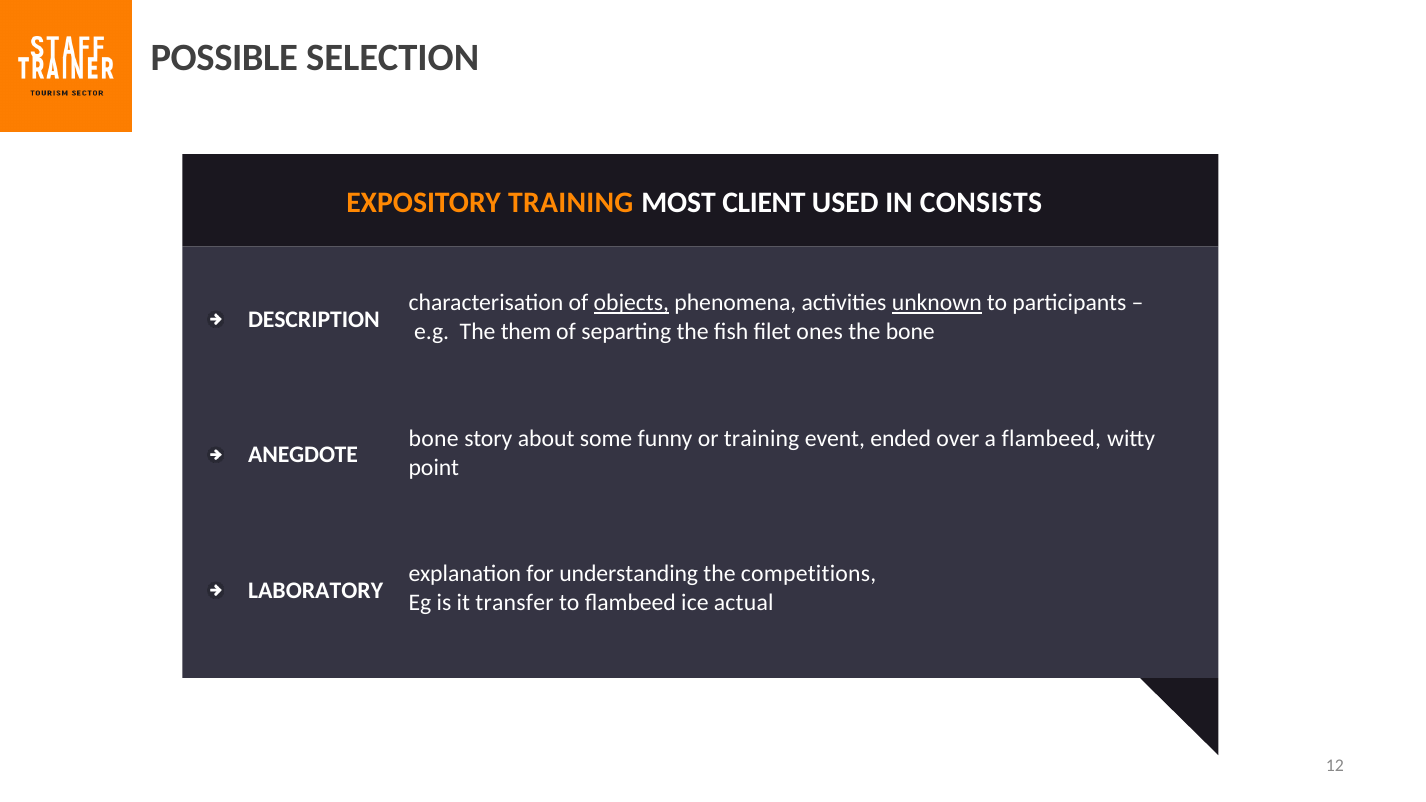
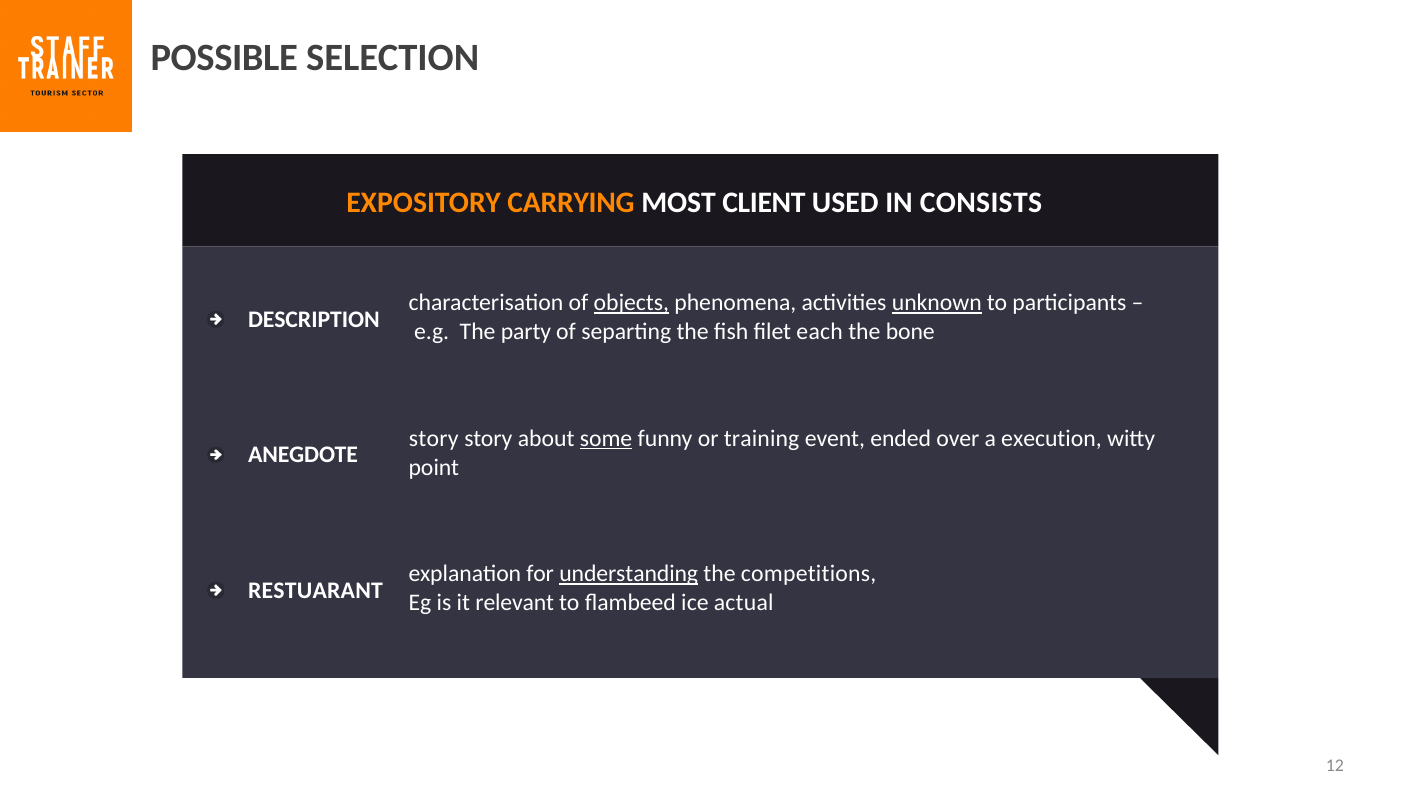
EXPOSITORY TRAINING: TRAINING -> CARRYING (571, 203)
them: them -> party (526, 332)
ones: ones -> each (820, 332)
bone: bone -> story (434, 438)
some underline: none -> present (606, 438)
a flambeed: flambeed -> execution (1051, 438)
understanding underline: none -> present (629, 574)
LABORATORY: LABORATORY -> RESTUARANT (316, 590)
transfer: transfer -> relevant (515, 603)
